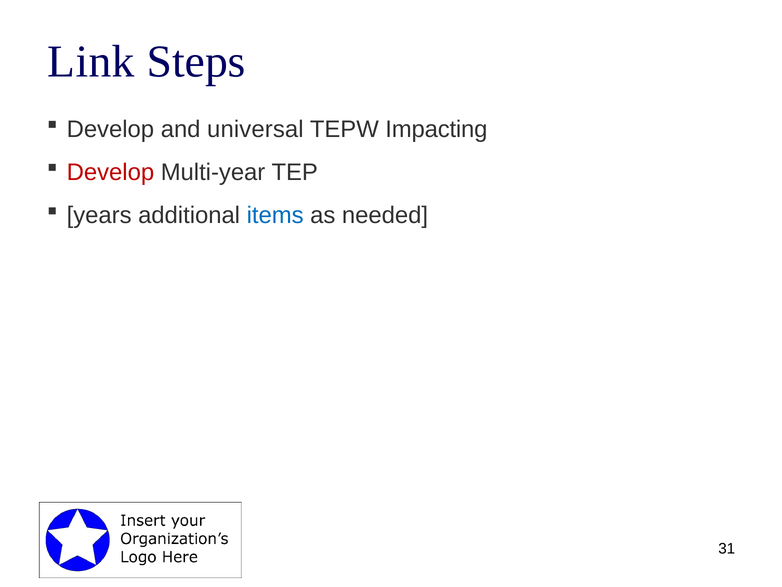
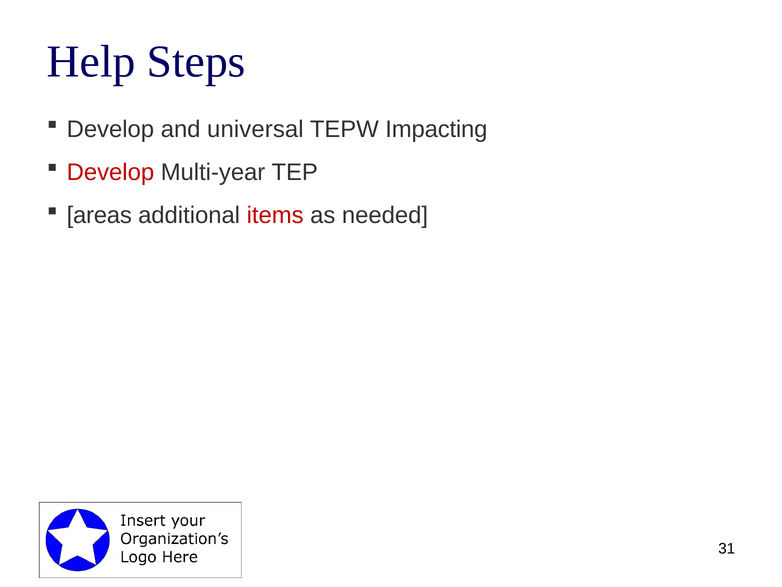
Link: Link -> Help (91, 62)
years: years -> areas (99, 215)
items colour: blue -> red (275, 215)
